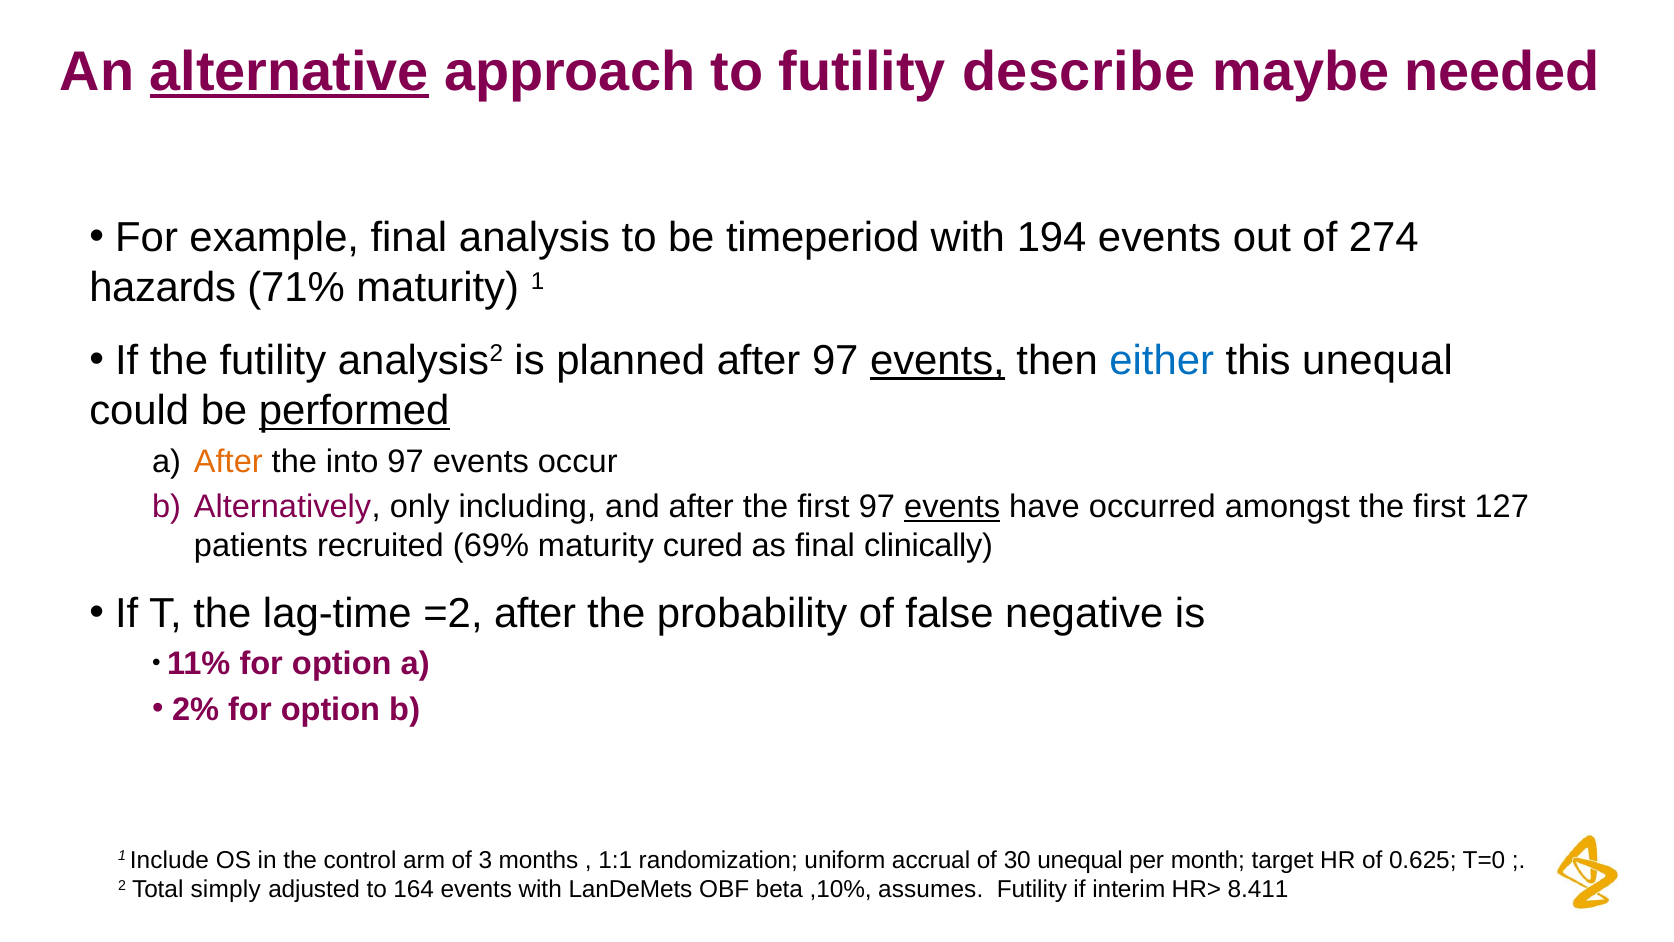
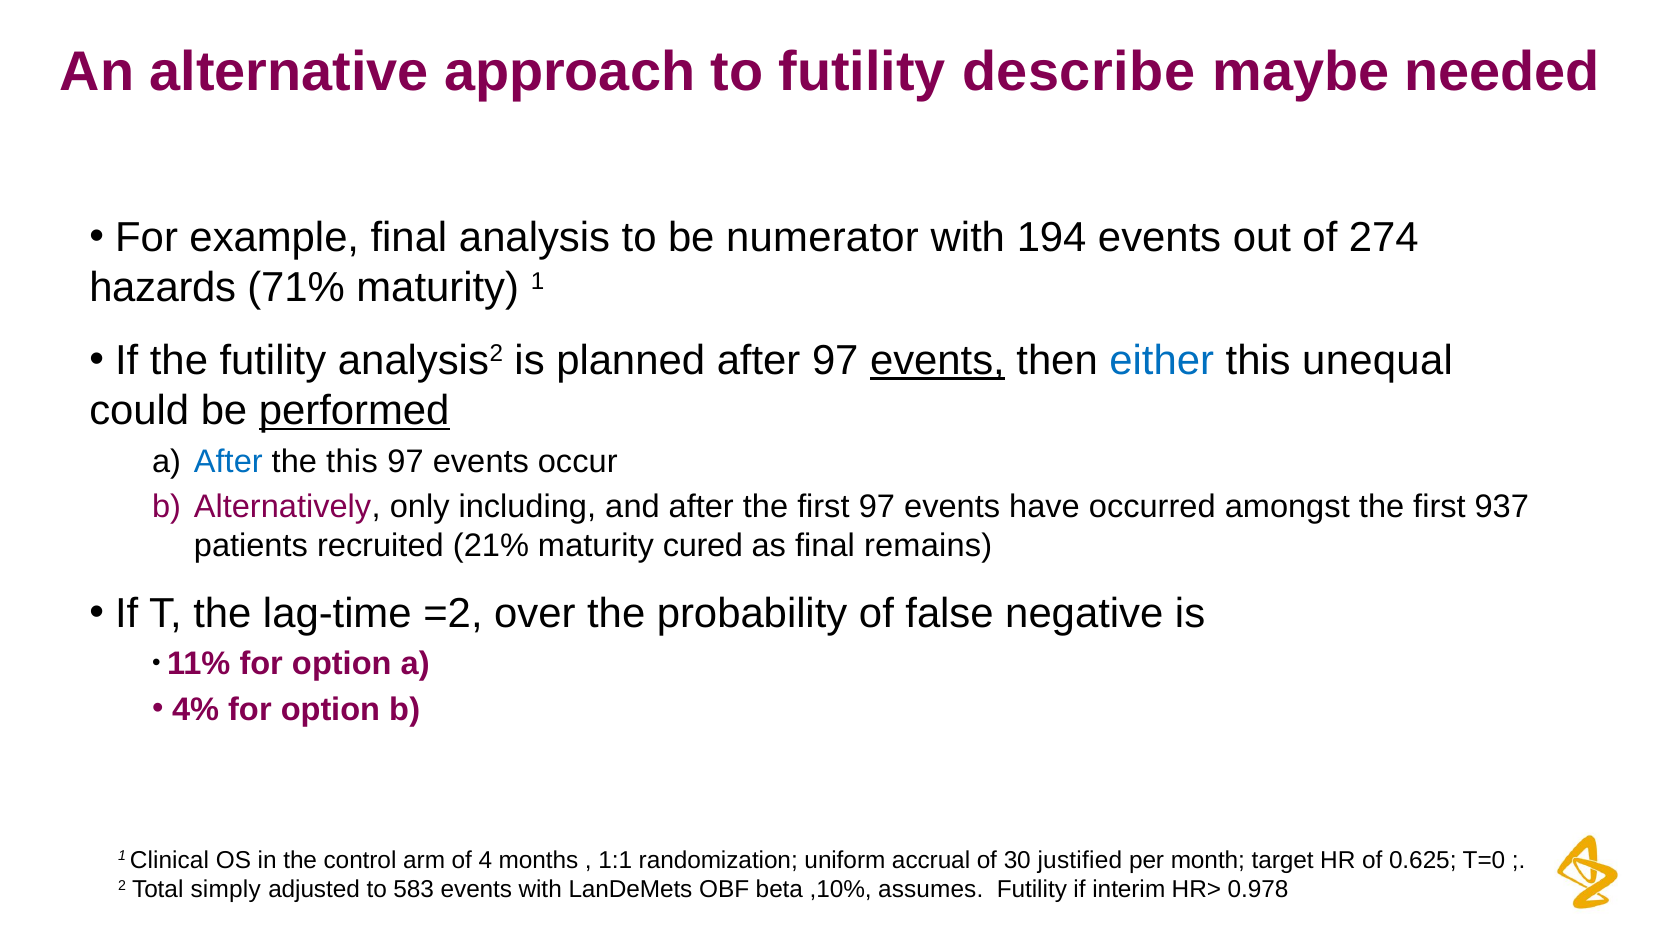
alternative underline: present -> none (289, 72)
timeperiod: timeperiod -> numerator (822, 238)
After colour: orange -> blue (228, 461)
the into: into -> this (352, 461)
events underline: present -> none (952, 507)
127: 127 -> 937 (1502, 507)
69%: 69% -> 21% (491, 546)
clinically: clinically -> remains (928, 546)
=2 after: after -> over (535, 613)
2%: 2% -> 4% (196, 710)
Include: Include -> Clinical (169, 860)
3: 3 -> 4 (485, 860)
30 unequal: unequal -> justified (1080, 860)
164: 164 -> 583 (414, 889)
8.411: 8.411 -> 0.978 (1258, 889)
